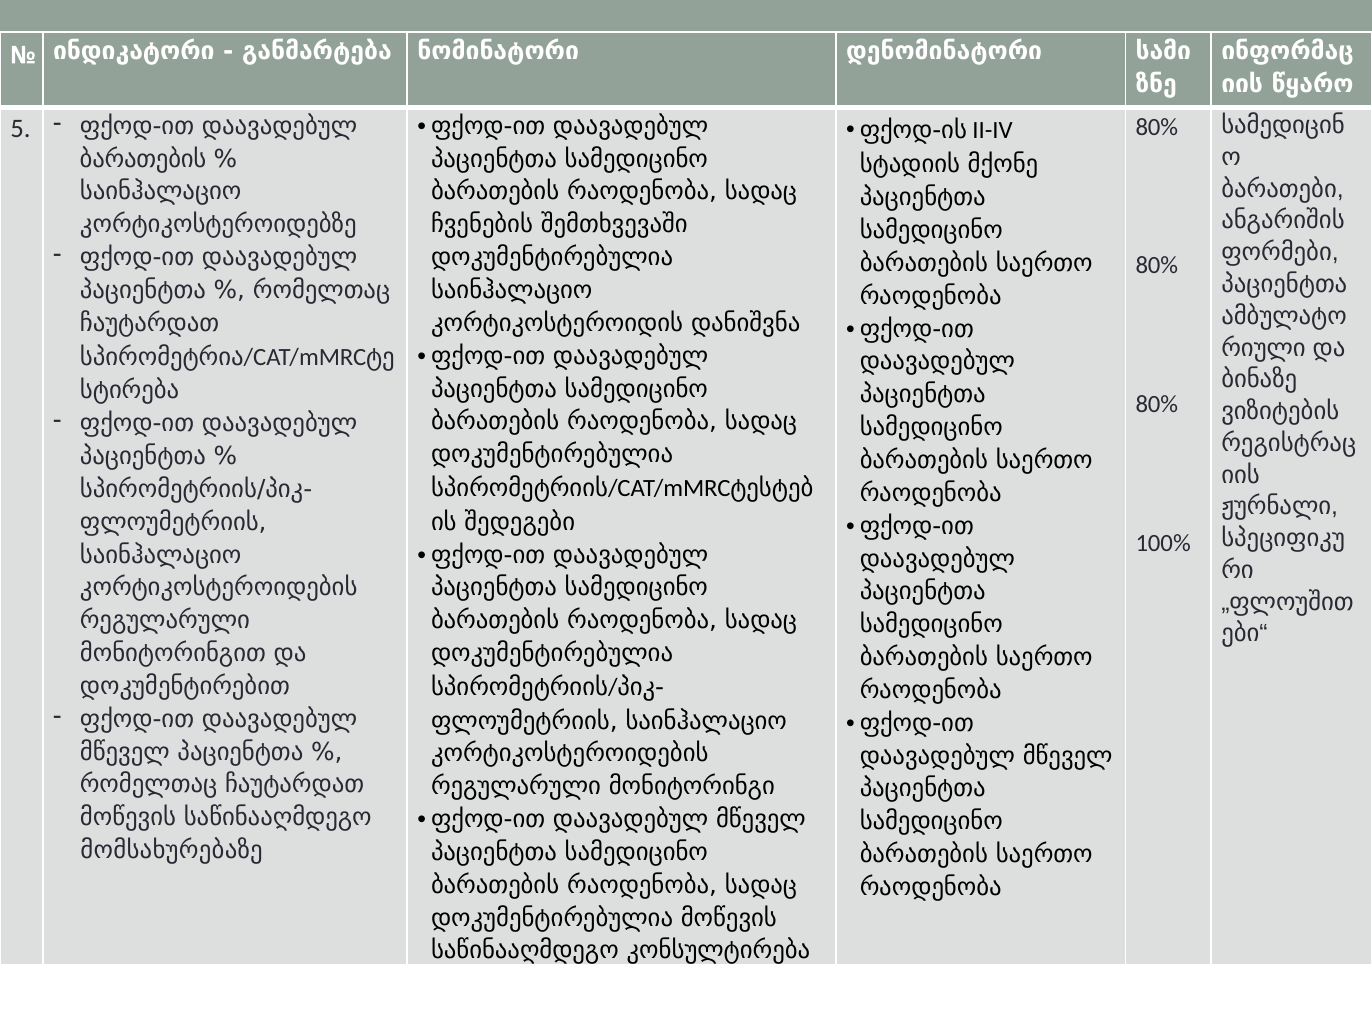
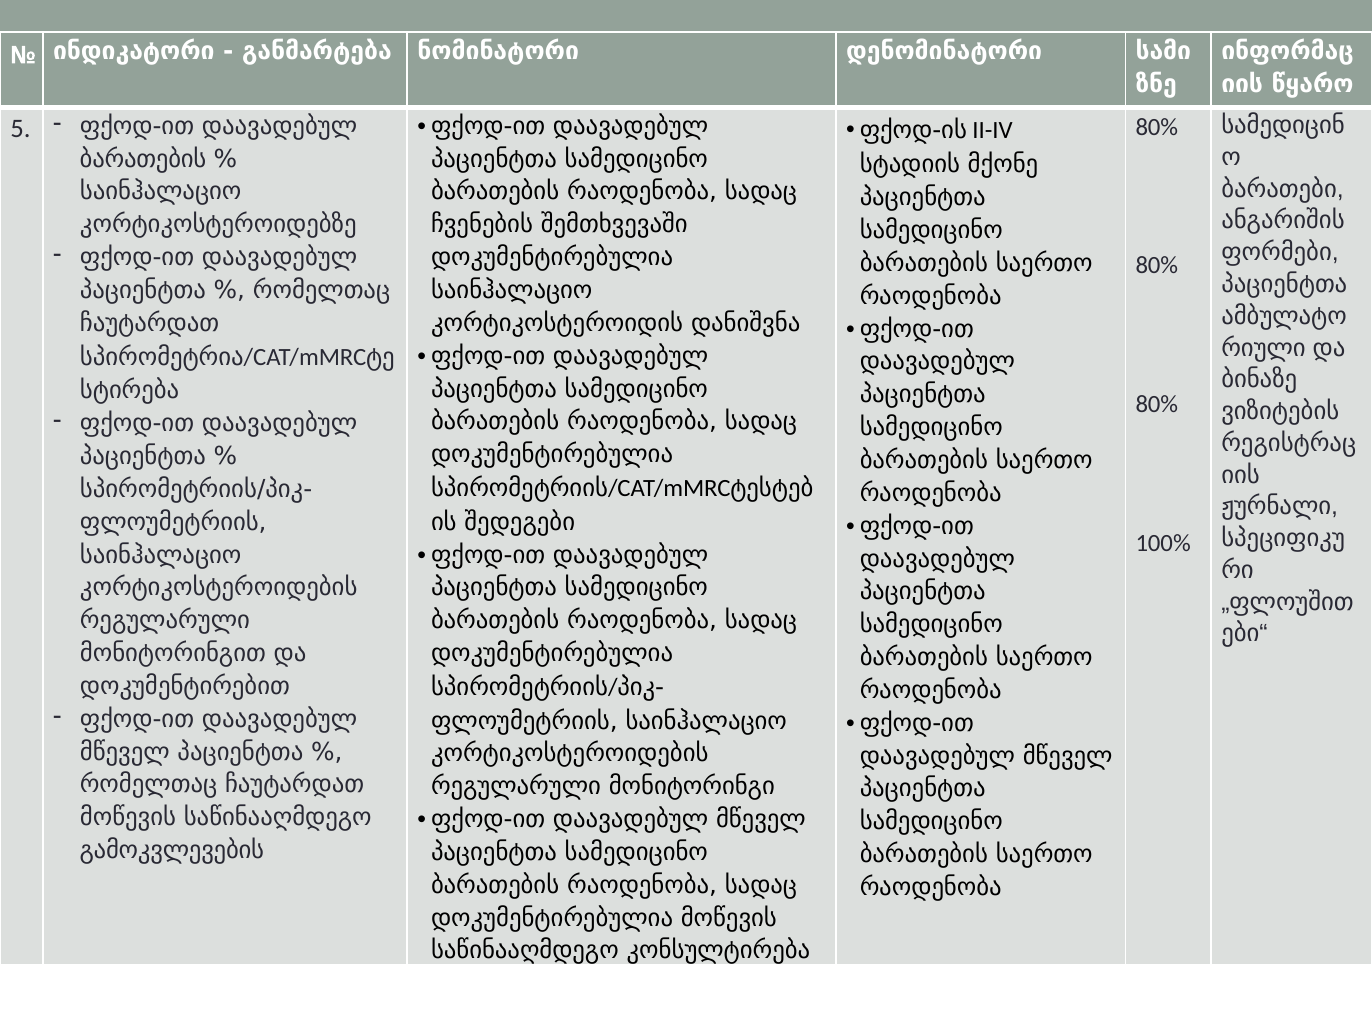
მომსახურებაზე: მომსახურებაზე -> გამოკვლევების (172, 850)
